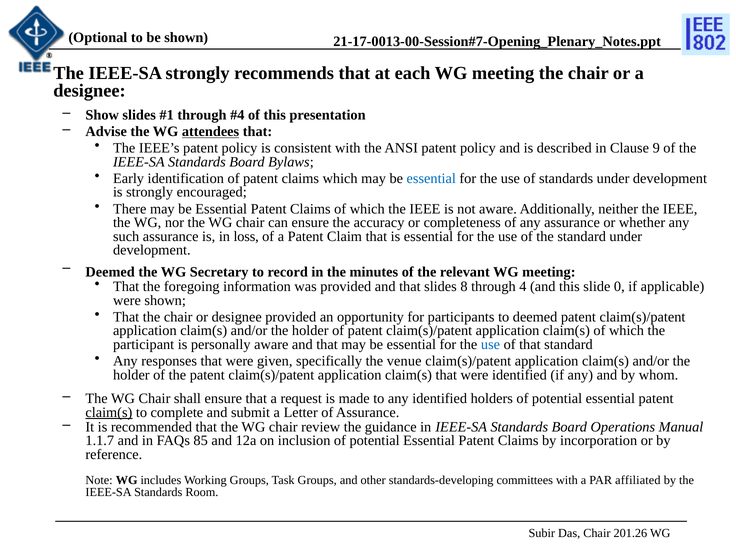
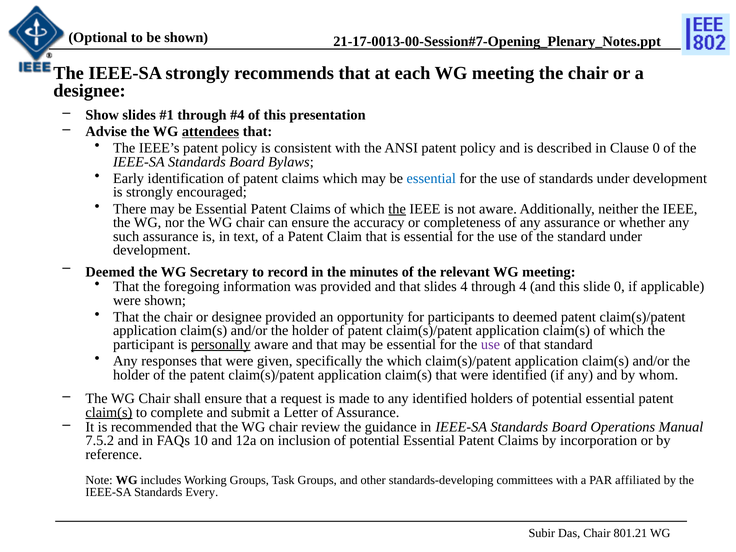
Clause 9: 9 -> 0 (656, 148)
the underline: none -> present (397, 209)
loss: loss -> text (246, 236)
slides 8: 8 -> 4 (464, 287)
personally underline: none -> present (221, 344)
use colour: blue -> purple (491, 344)
the venue: venue -> which (404, 361)
1.1.7: 1.1.7 -> 7.5.2 (100, 441)
85: 85 -> 10 (201, 441)
Room: Room -> Every (202, 492)
201.26: 201.26 -> 801.21 (630, 533)
